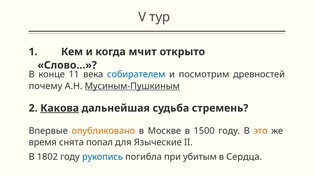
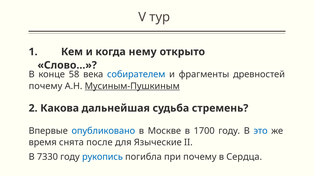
мчит: мчит -> нему (143, 52)
11: 11 -> 58 (74, 75)
посмотрим: посмотрим -> фрагменты (204, 75)
Какова underline: present -> none (60, 109)
опубликовано colour: orange -> blue (103, 131)
1500: 1500 -> 1700 (204, 131)
это colour: orange -> blue (261, 131)
попал: попал -> после (99, 143)
1802: 1802 -> 7330 (47, 157)
при убитым: убитым -> почему (200, 157)
